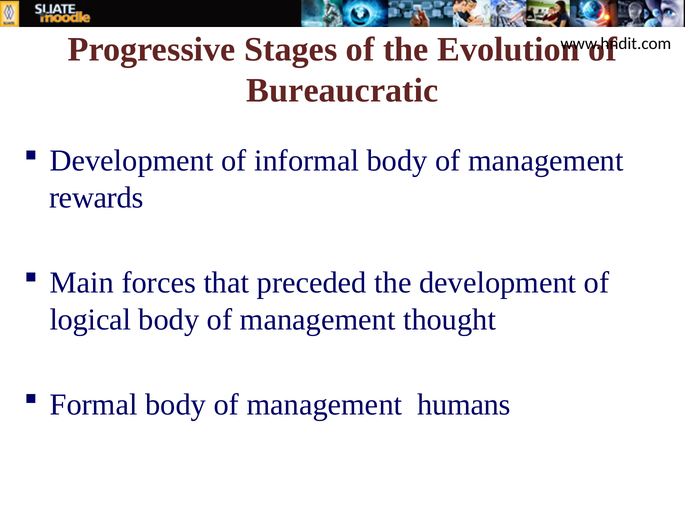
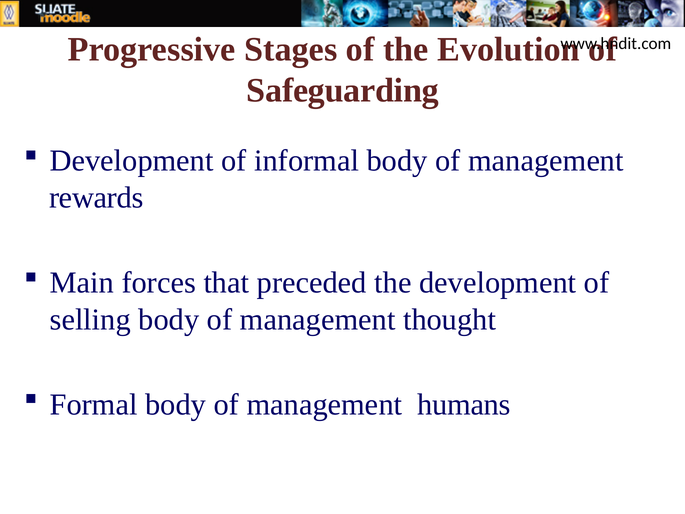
Bureaucratic: Bureaucratic -> Safeguarding (343, 90)
logical: logical -> selling (90, 319)
